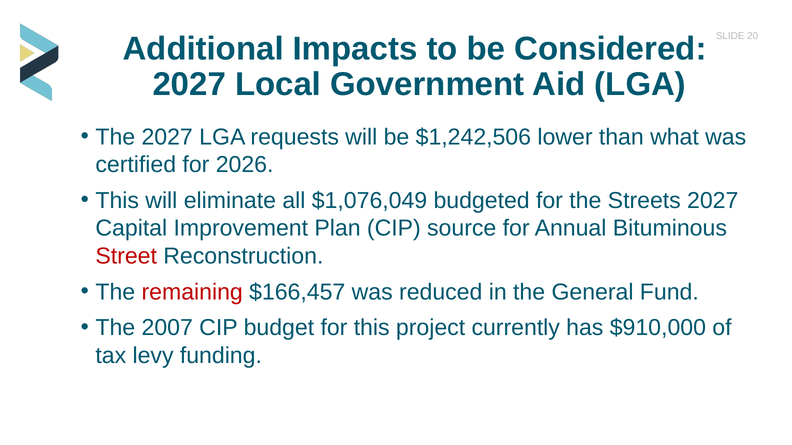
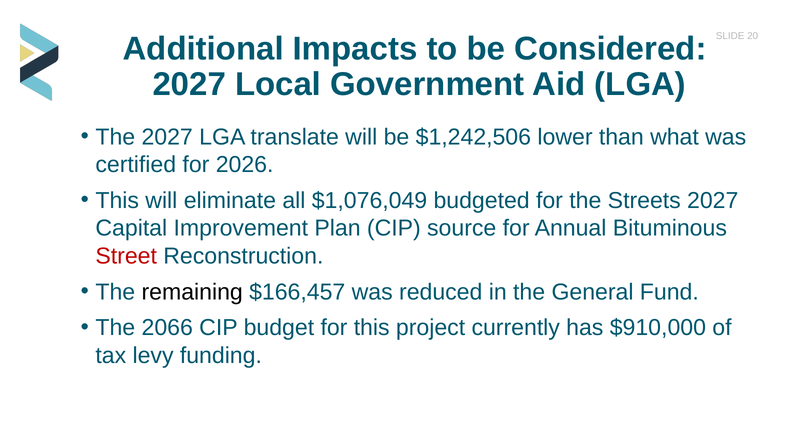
requests: requests -> translate (295, 137)
remaining colour: red -> black (192, 292)
2007: 2007 -> 2066 (167, 328)
